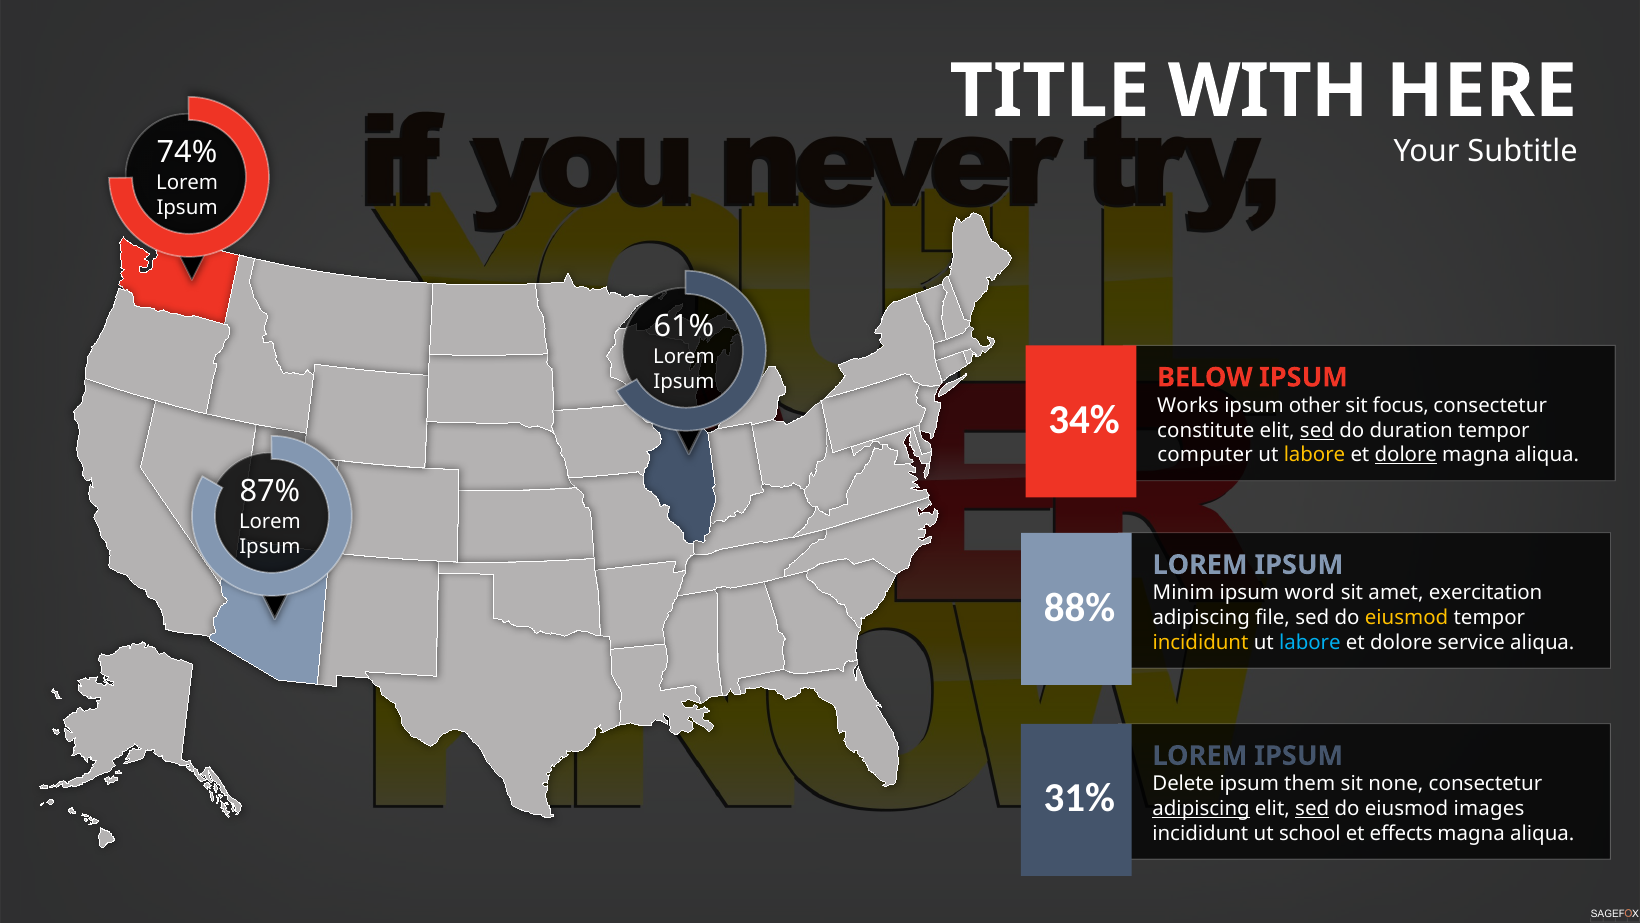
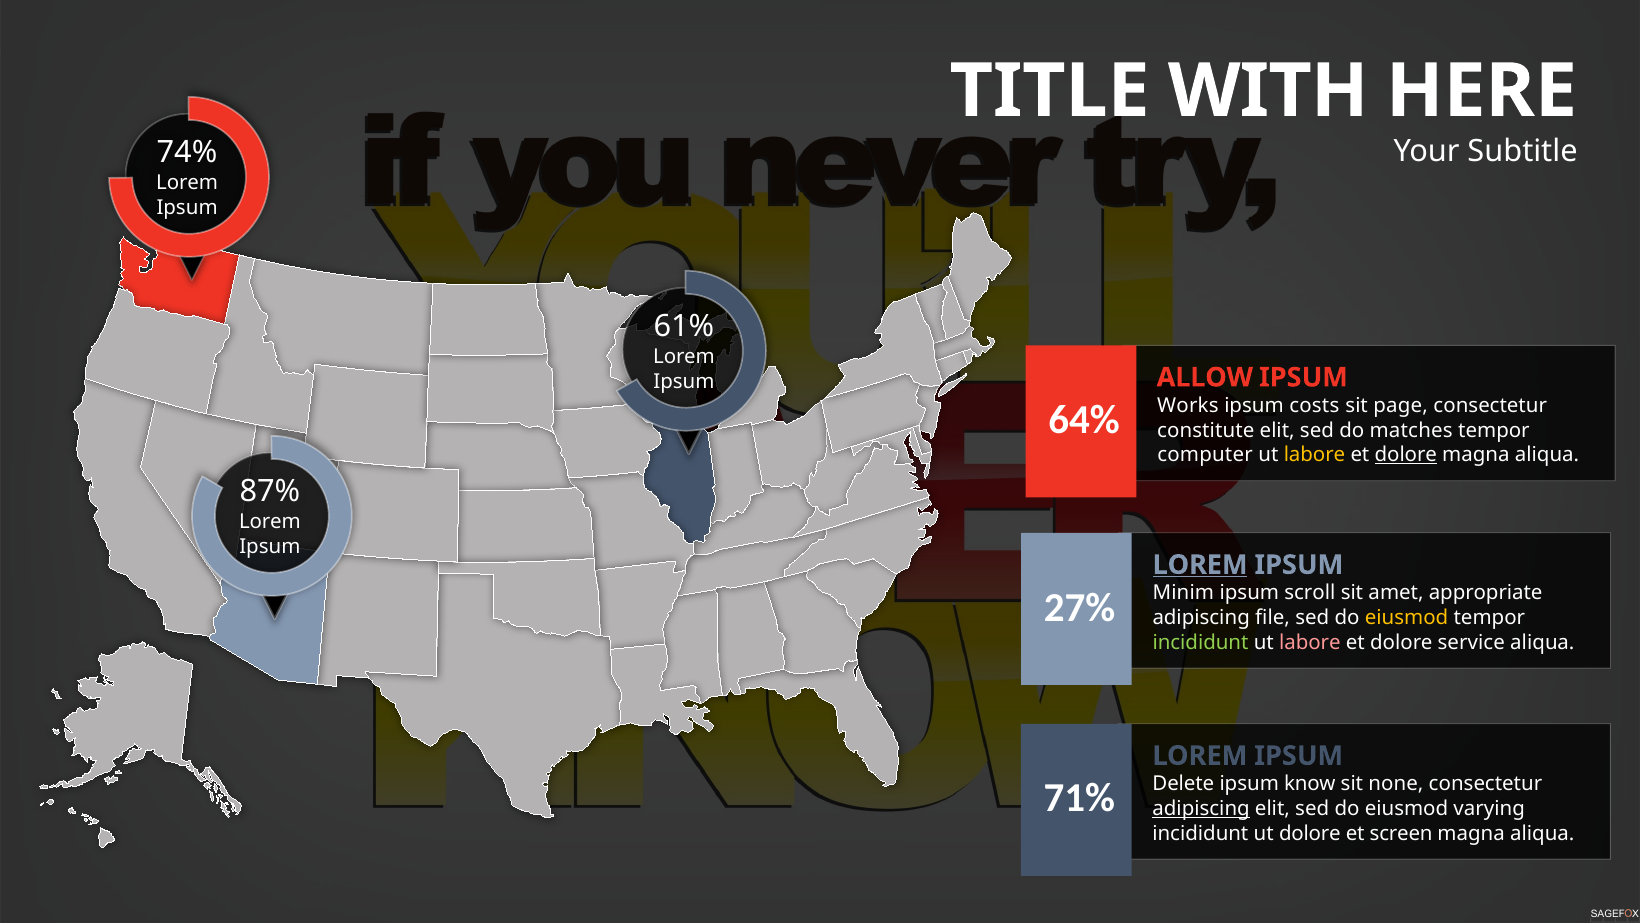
BELOW: BELOW -> ALLOW (1205, 377)
other: other -> costs (1314, 405)
focus: focus -> page (1401, 405)
34%: 34% -> 64% (1084, 420)
sed underline: present -> none (1317, 430)
duration: duration -> matches (1411, 430)
LOREM underline: none -> present (1200, 565)
word: word -> scroll (1310, 593)
exercitation: exercitation -> appropriate (1486, 593)
88%: 88% -> 27% (1080, 607)
incididunt colour: yellow -> light green (1200, 642)
labore colour: light blue -> pink (1310, 642)
them: them -> know (1310, 784)
31%: 31% -> 71% (1079, 798)
sed underline: present -> none (1312, 808)
images: images -> varying (1489, 808)
ut school: school -> dolore (1310, 833)
effects: effects -> screen (1401, 833)
